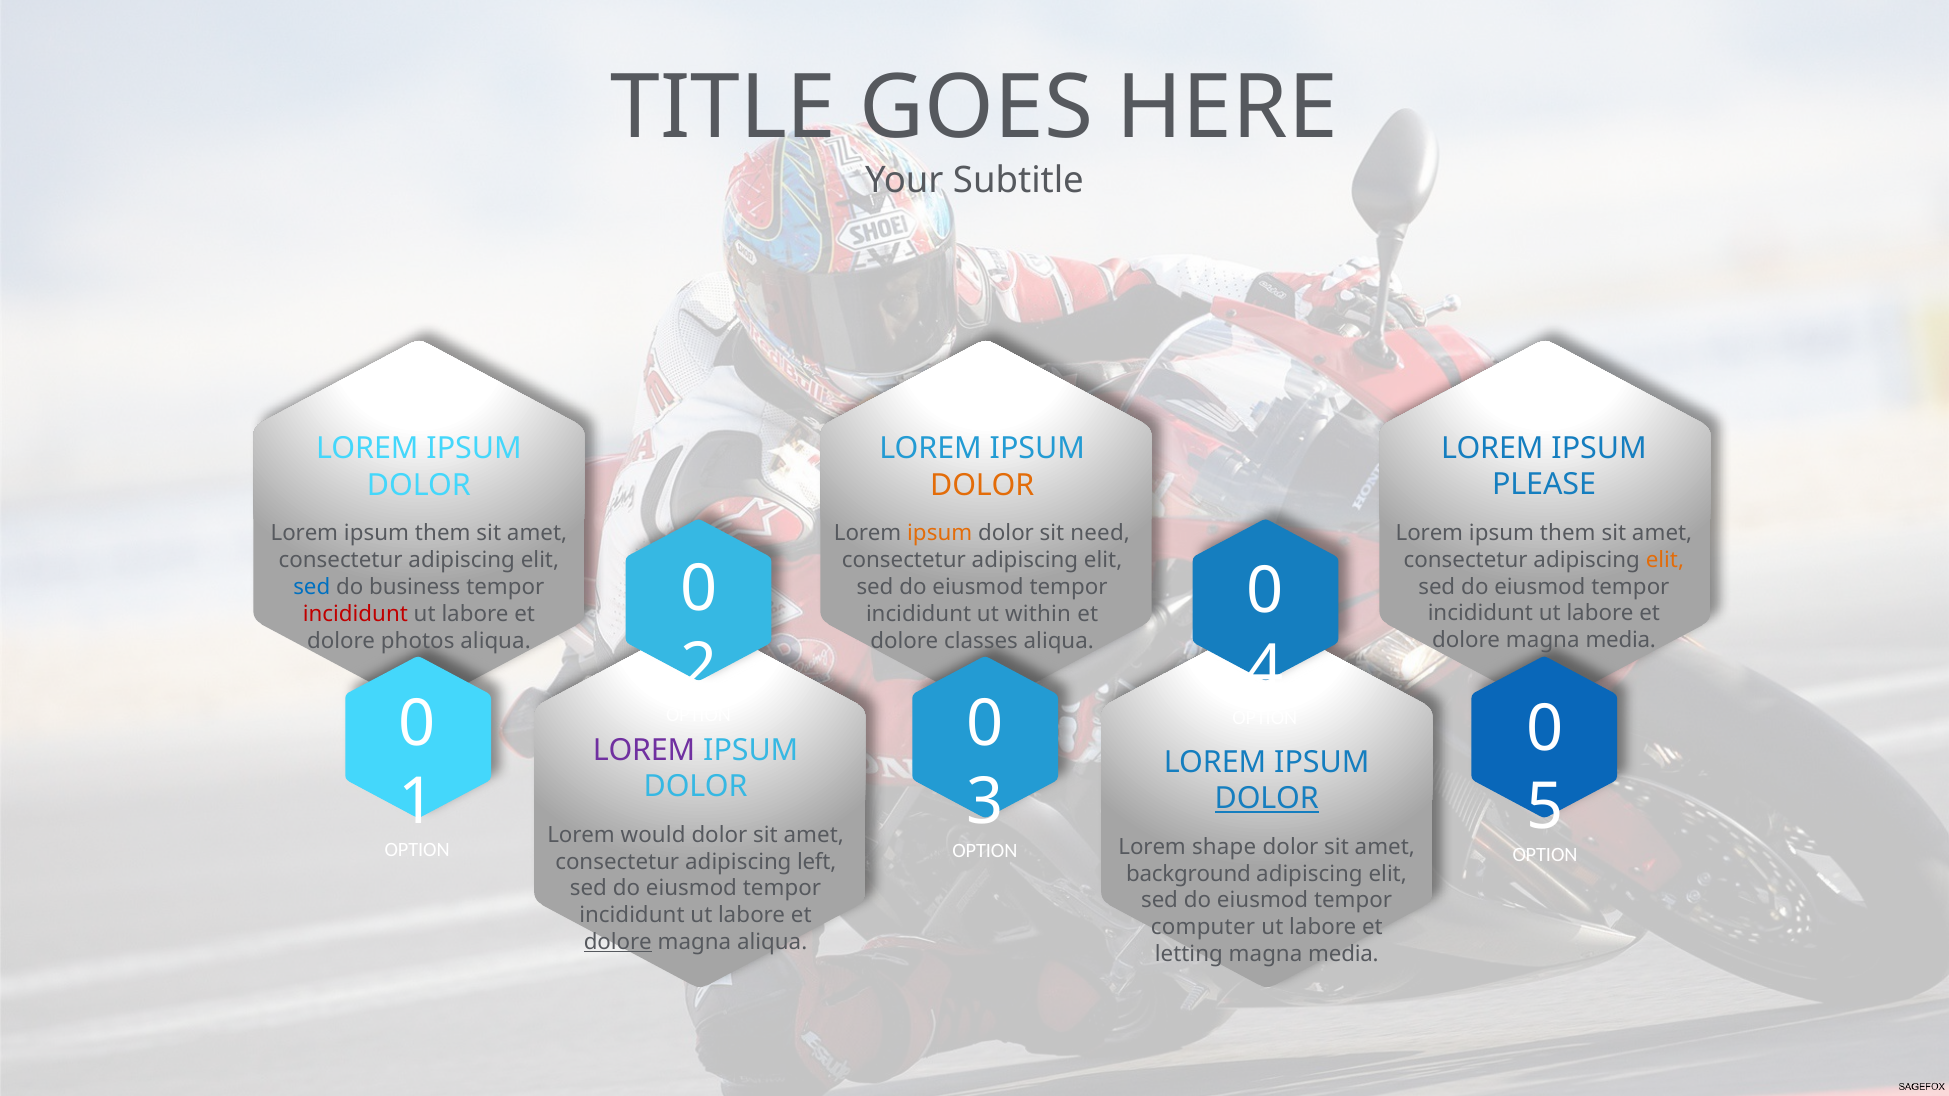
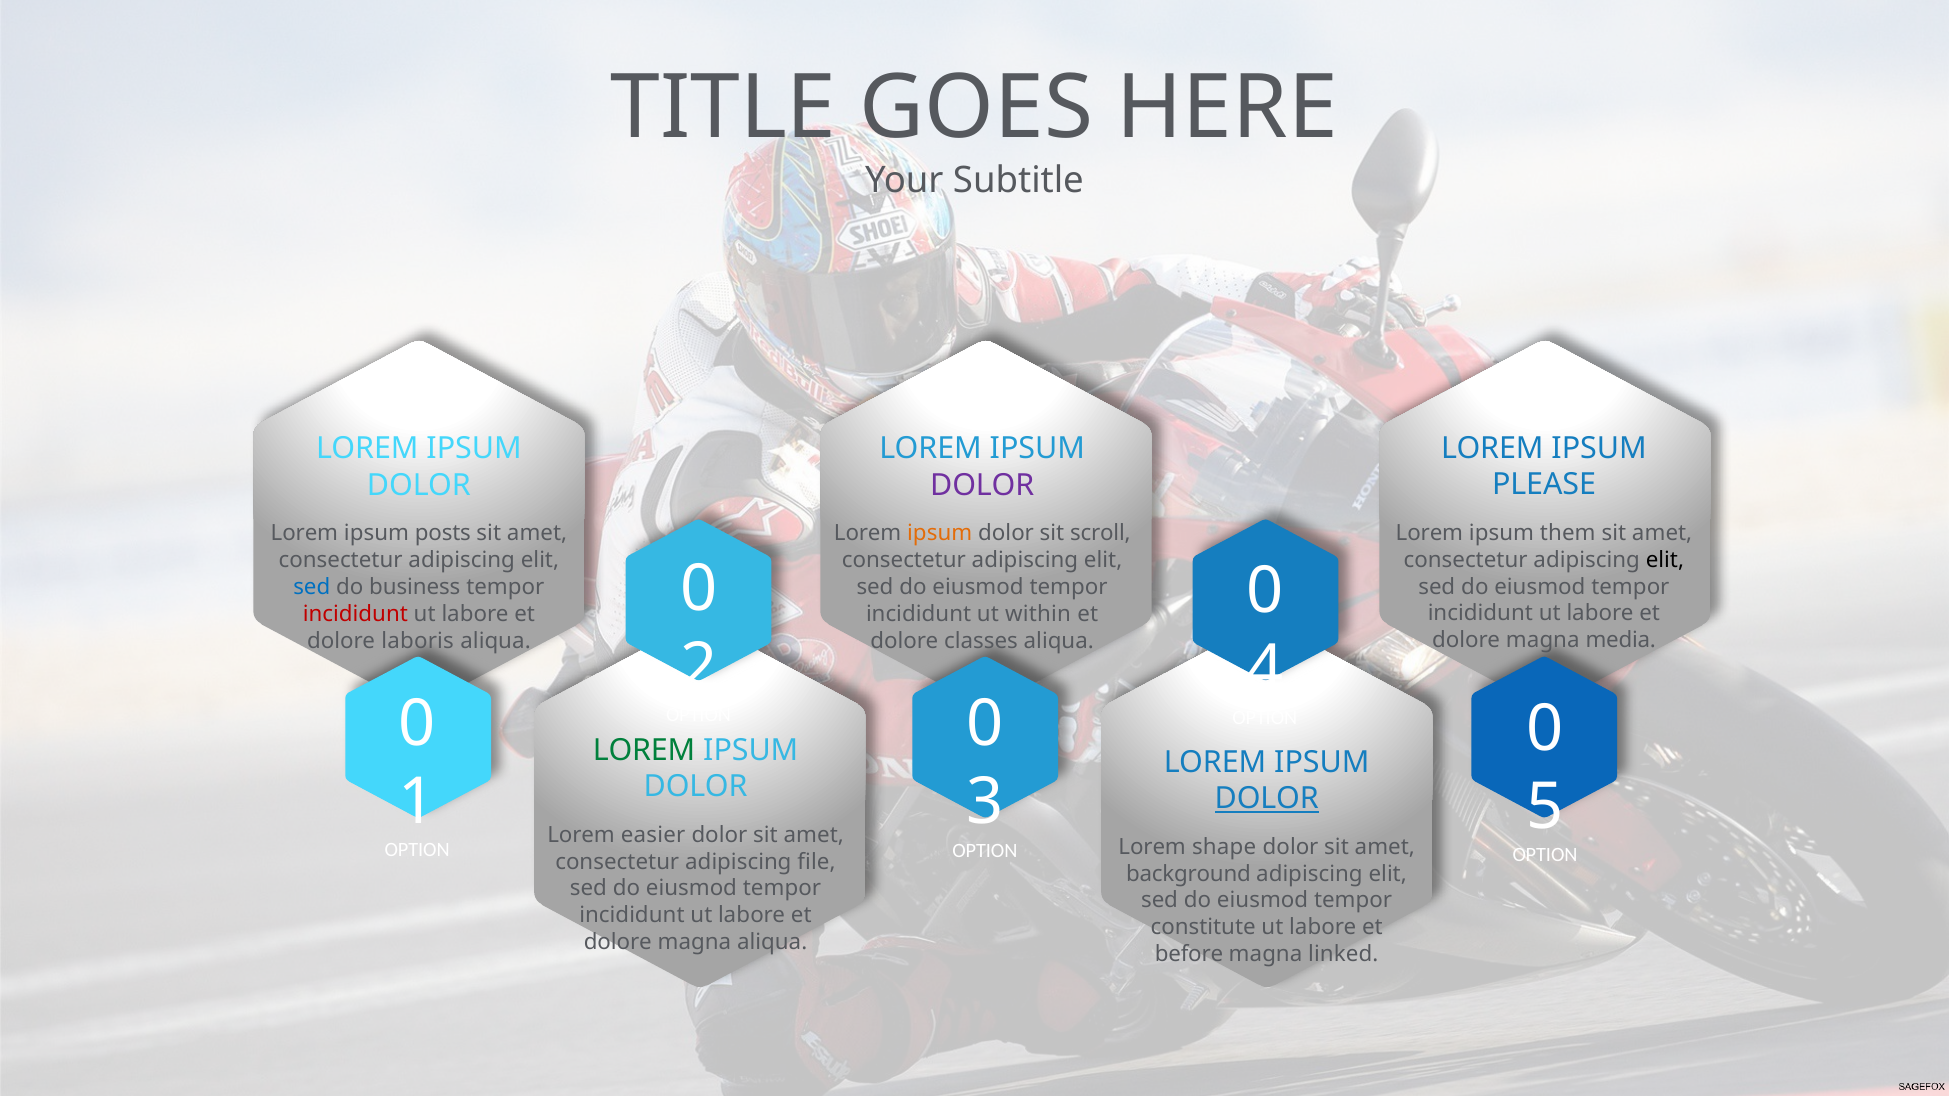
DOLOR colour: orange -> purple (982, 486)
them: them -> posts (443, 534)
need: need -> scroll (1100, 534)
elit colour: orange -> black (1665, 560)
photos: photos -> laboris (418, 641)
LOREM colour: purple -> green (644, 750)
would: would -> easier (653, 835)
left: left -> file (817, 862)
computer: computer -> constitute (1203, 928)
dolore underline: present -> none (618, 942)
letting: letting -> before (1189, 954)
media: media -> linked (1343, 954)
